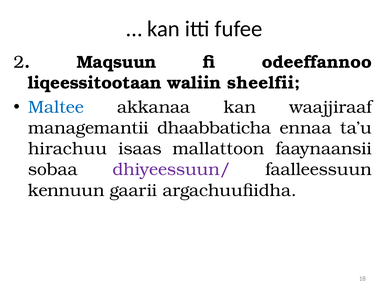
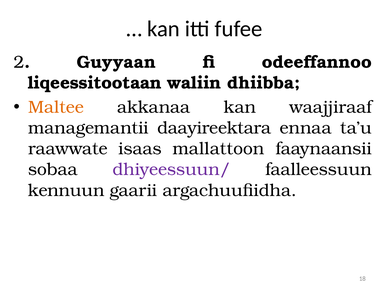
Maqsuun: Maqsuun -> Guyyaan (116, 62)
sheelfii: sheelfii -> dhiibba (264, 83)
Maltee colour: blue -> orange (56, 107)
dhaabbaticha: dhaabbaticha -> daayireektara (214, 128)
hirachuu: hirachuu -> raawwate (68, 149)
